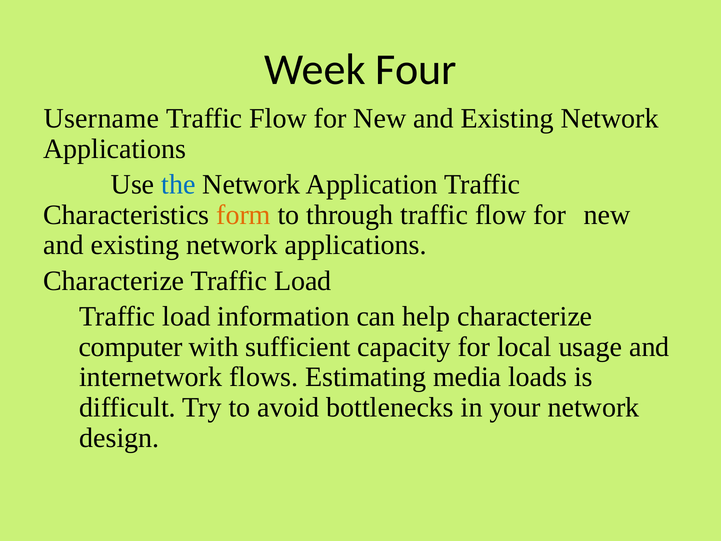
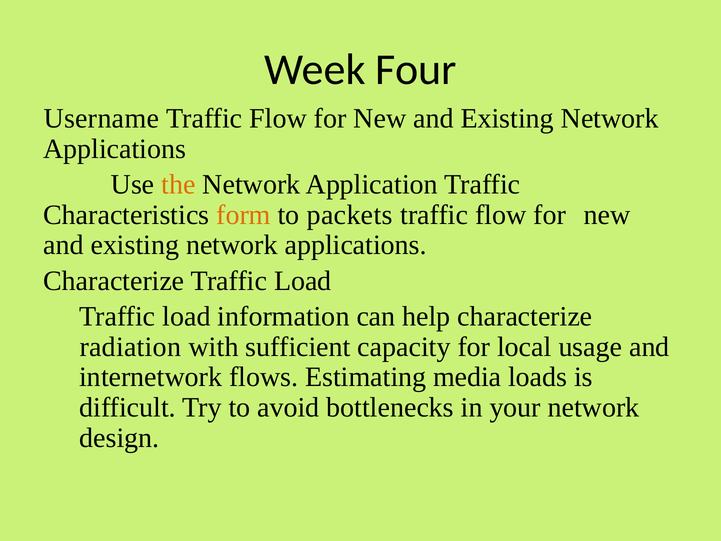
the colour: blue -> orange (178, 185)
through: through -> packets (350, 215)
computer: computer -> radiation (130, 347)
